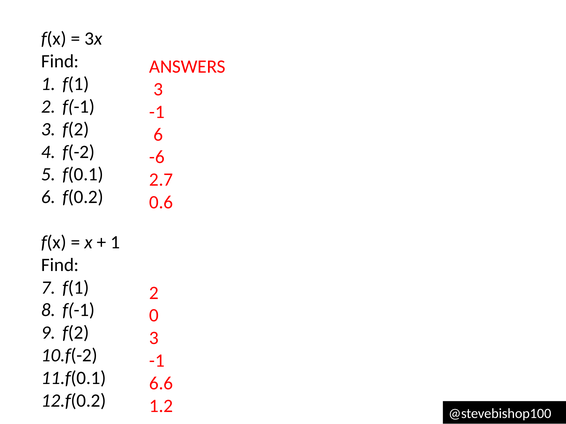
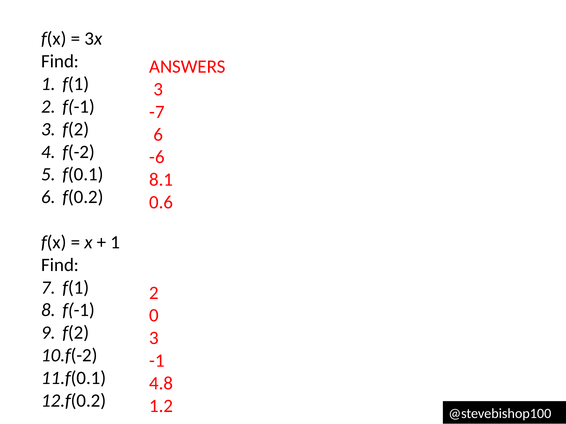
-1: -1 -> -7 (157, 112)
2.7: 2.7 -> 8.1 (161, 180)
6.6: 6.6 -> 4.8 (161, 384)
